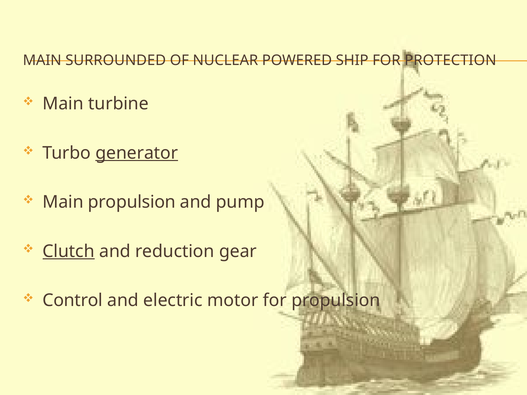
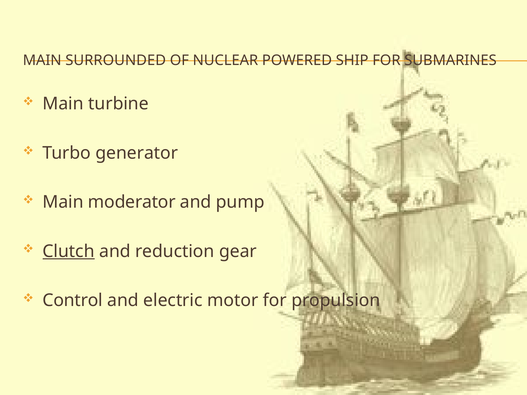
PROTECTION: PROTECTION -> SUBMARINES (450, 60)
generator underline: present -> none (137, 153)
Main propulsion: propulsion -> moderator (132, 202)
